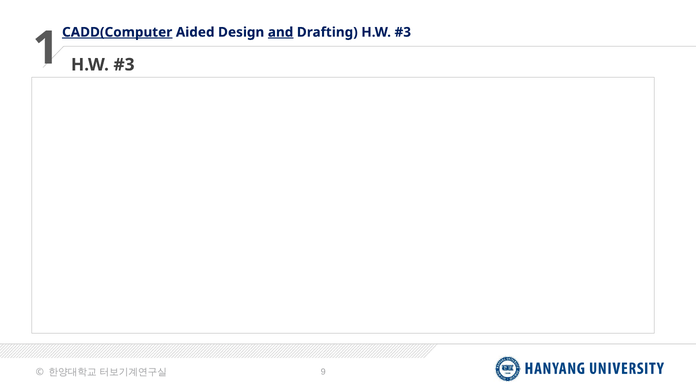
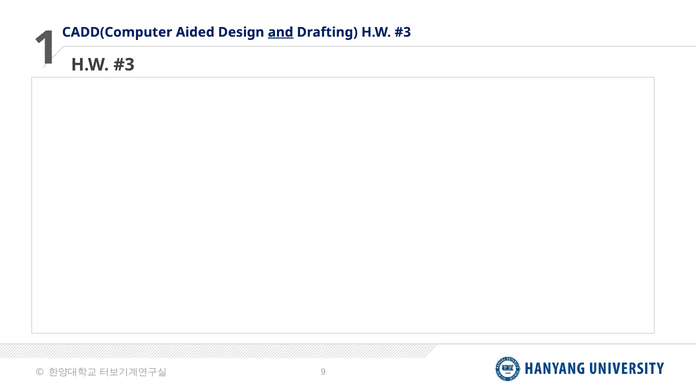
CADD(Computer underline: present -> none (117, 32)
